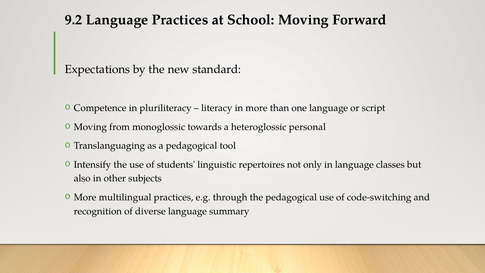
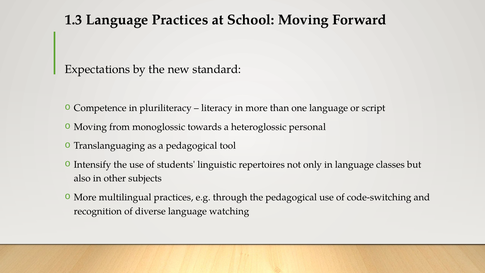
9.2: 9.2 -> 1.3 (74, 20)
summary: summary -> watching (229, 211)
